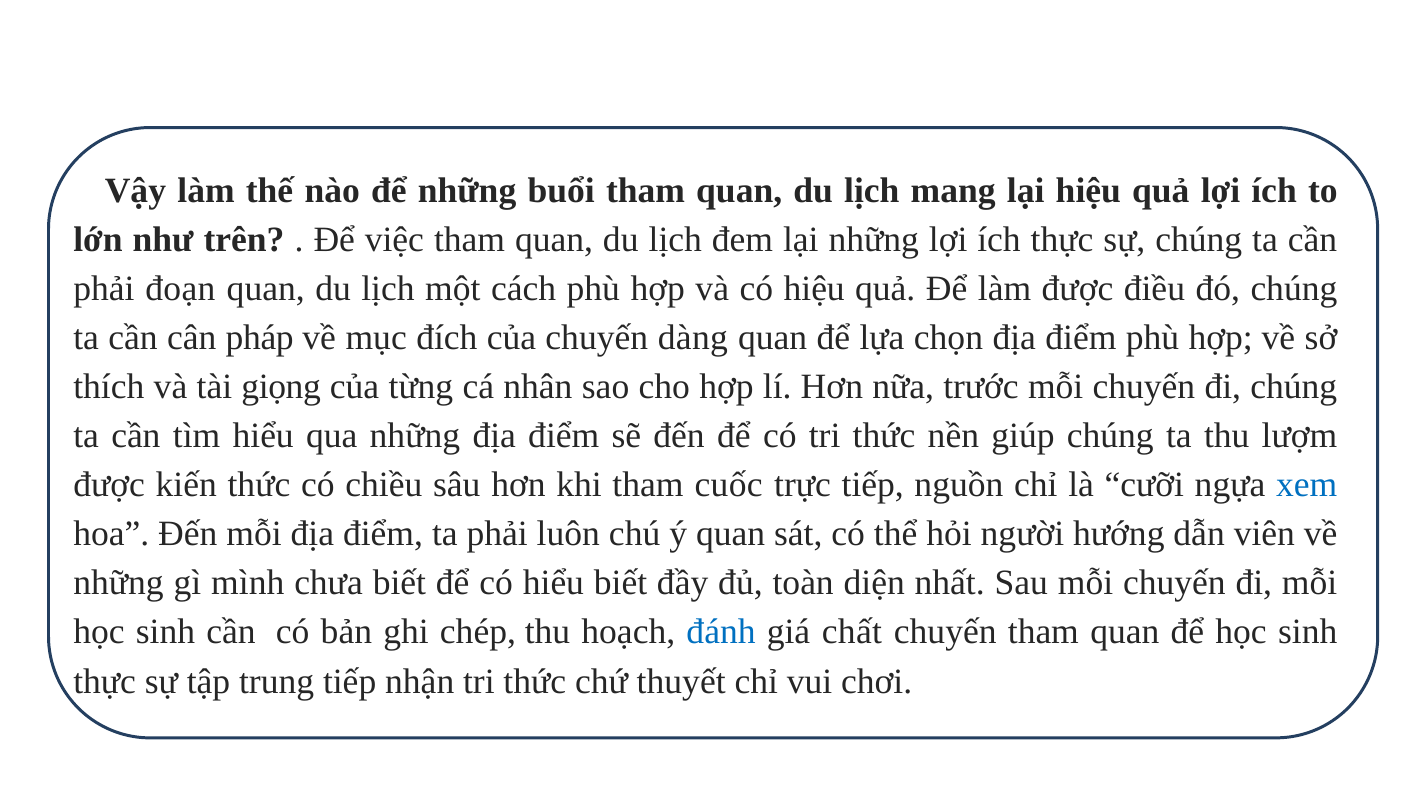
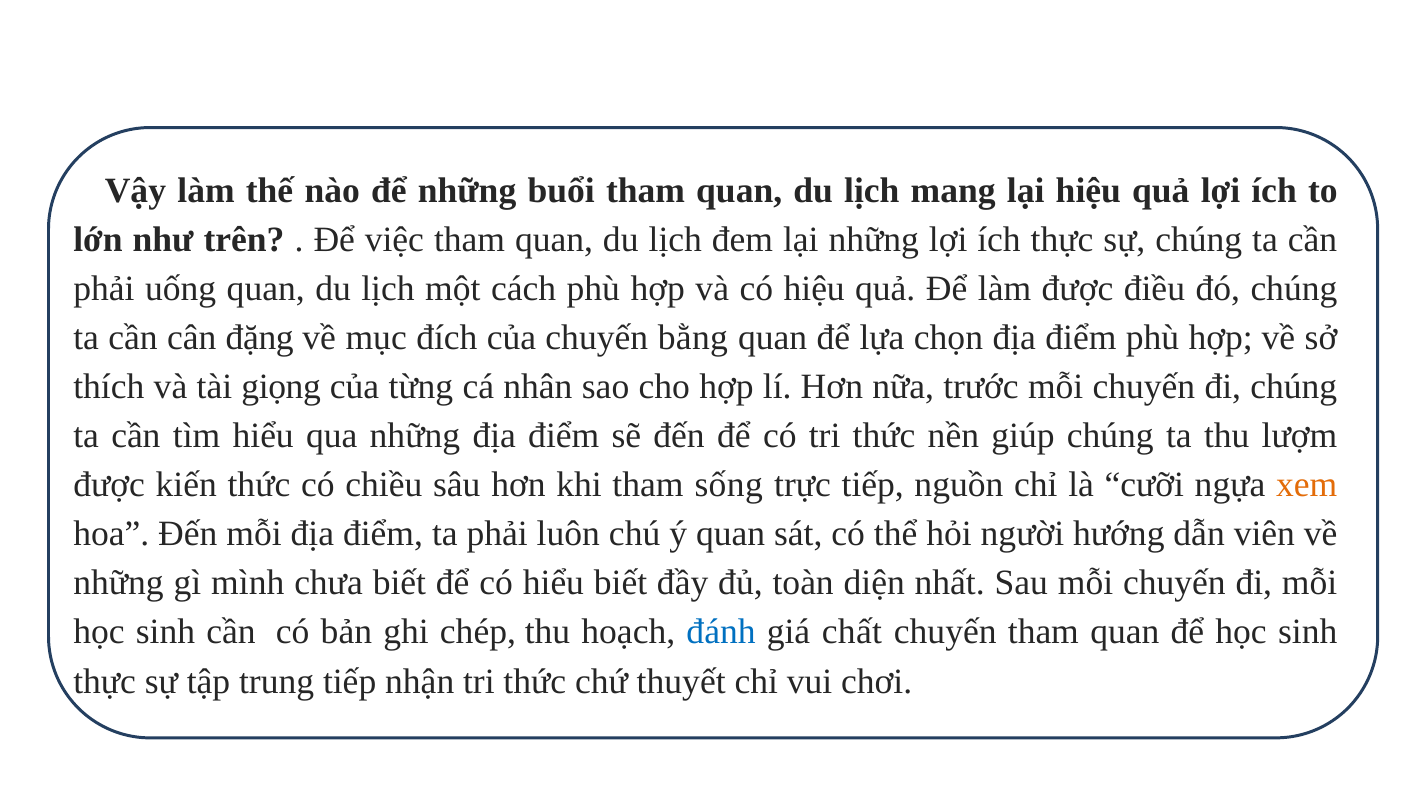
đoạn: đoạn -> uống (181, 289)
pháp: pháp -> đặng (260, 338)
dàng: dàng -> bằng (693, 338)
cuốc: cuốc -> sống (729, 485)
xem colour: blue -> orange (1307, 485)
